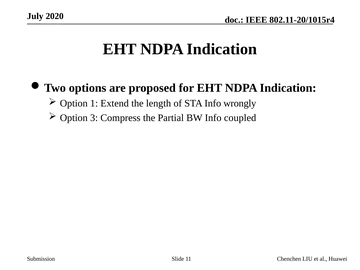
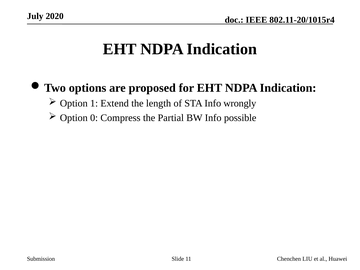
3: 3 -> 0 (94, 118)
coupled: coupled -> possible (240, 118)
